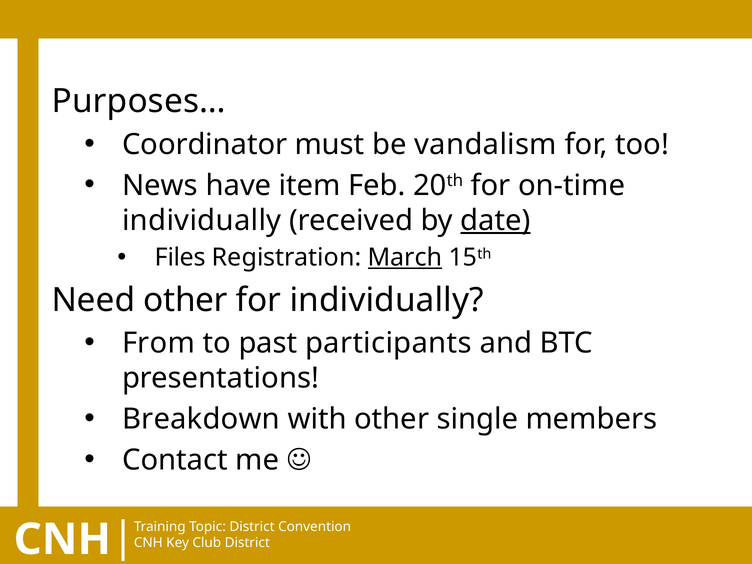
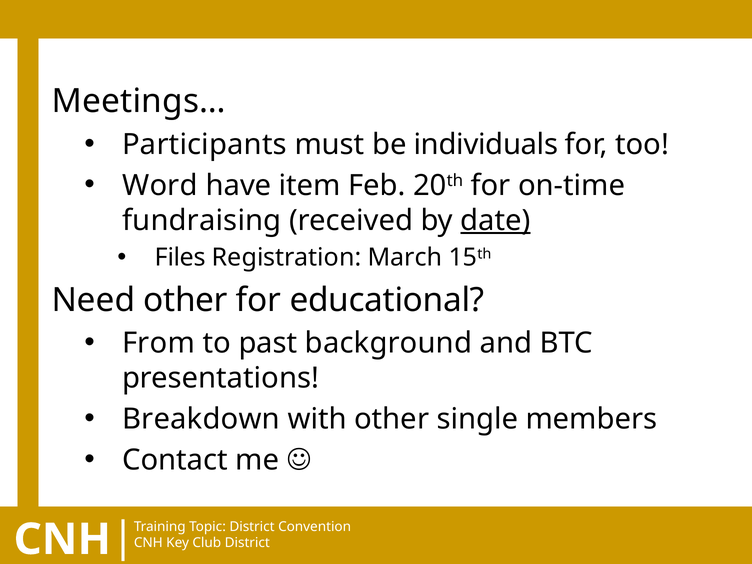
Purposes…: Purposes… -> Meetings… (139, 101)
Coordinator: Coordinator -> Participants (204, 145)
vandalism: vandalism -> individuals (486, 145)
News: News -> Word (160, 185)
individually: individually -> fundraising (202, 220)
March underline: present -> none (405, 258)
for individually: individually -> educational (387, 300)
participants: participants -> background (389, 343)
